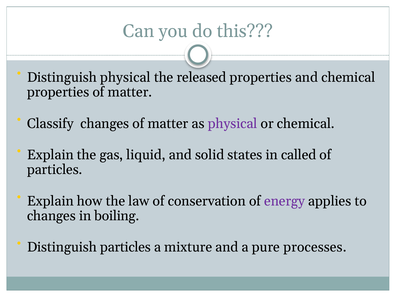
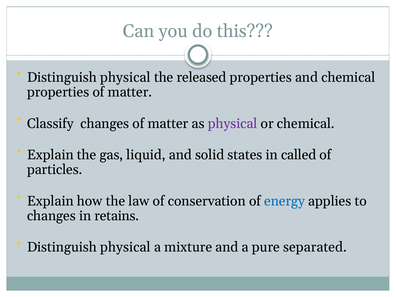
energy colour: purple -> blue (285, 201)
boiling: boiling -> retains (117, 216)
particles: particles -> physical (125, 247)
processes: processes -> separated (315, 247)
